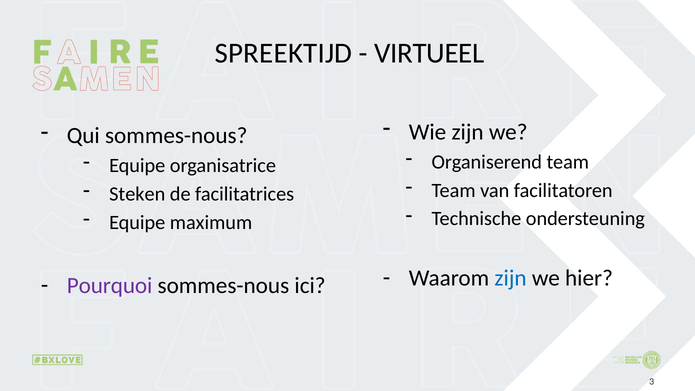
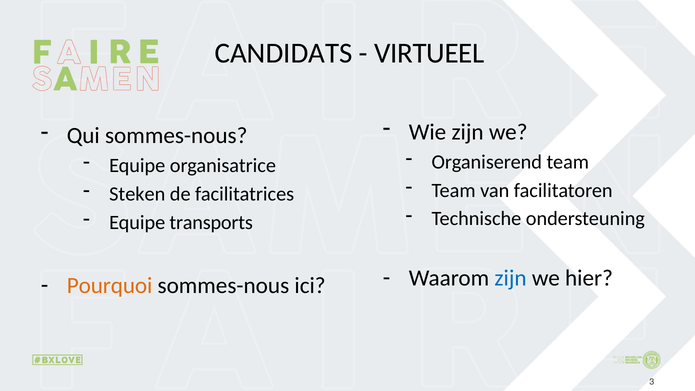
SPREEKTIJD: SPREEKTIJD -> CANDIDATS (284, 53)
maximum: maximum -> transports (211, 222)
Pourquoi colour: purple -> orange (110, 286)
